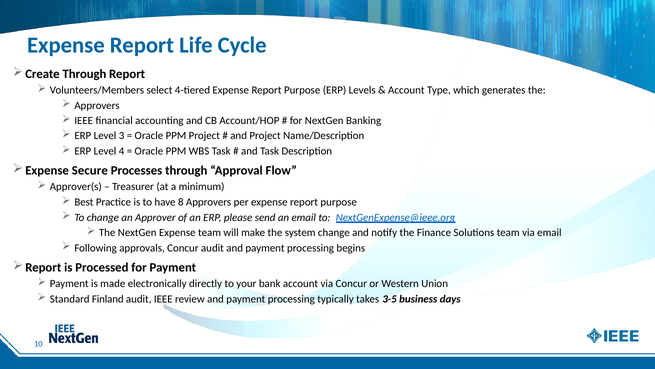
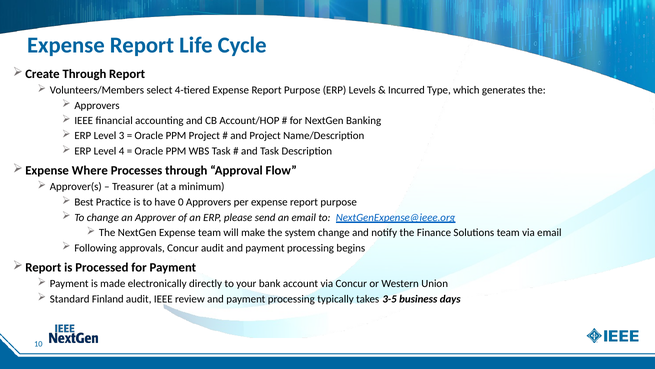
Account: Account -> Incurred (406, 90)
Secure: Secure -> Where (90, 170)
8: 8 -> 0 (181, 202)
